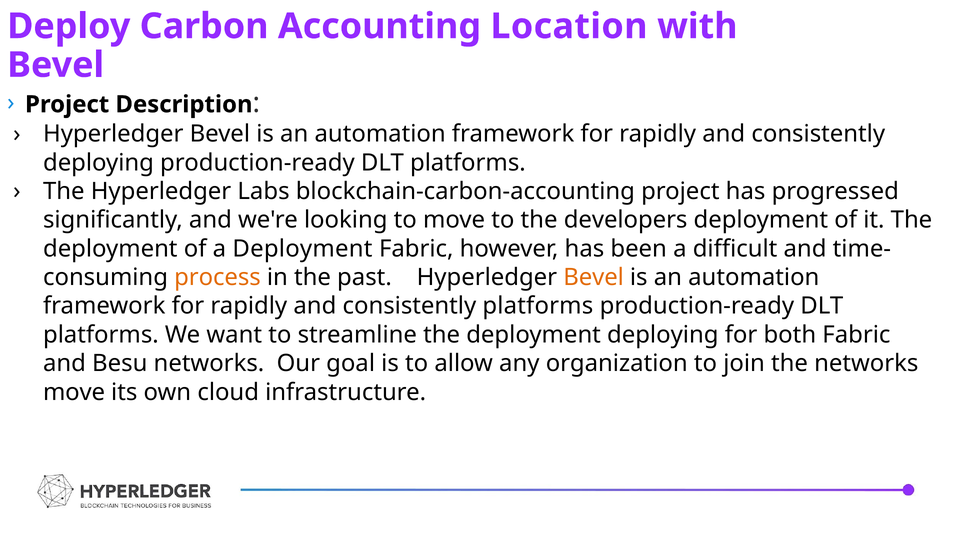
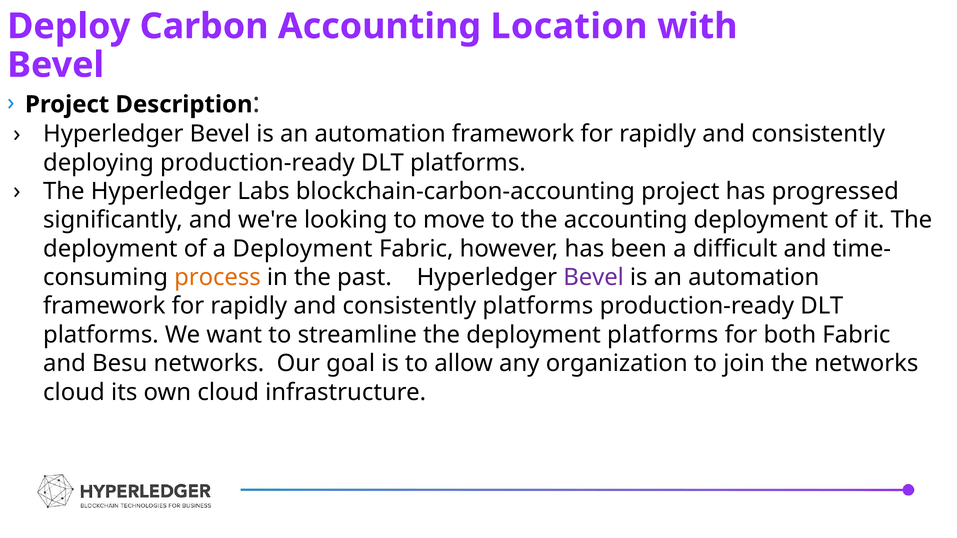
the developers: developers -> accounting (626, 220)
Bevel colour: orange -> purple (594, 278)
deployment deploying: deploying -> platforms (663, 335)
move: move -> cloud (74, 392)
